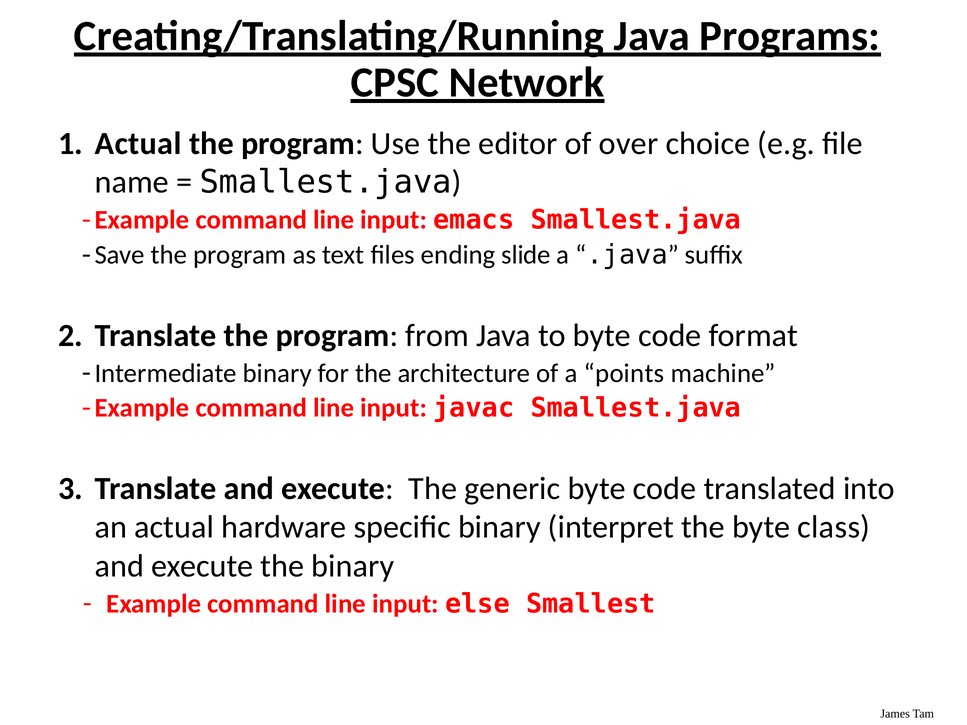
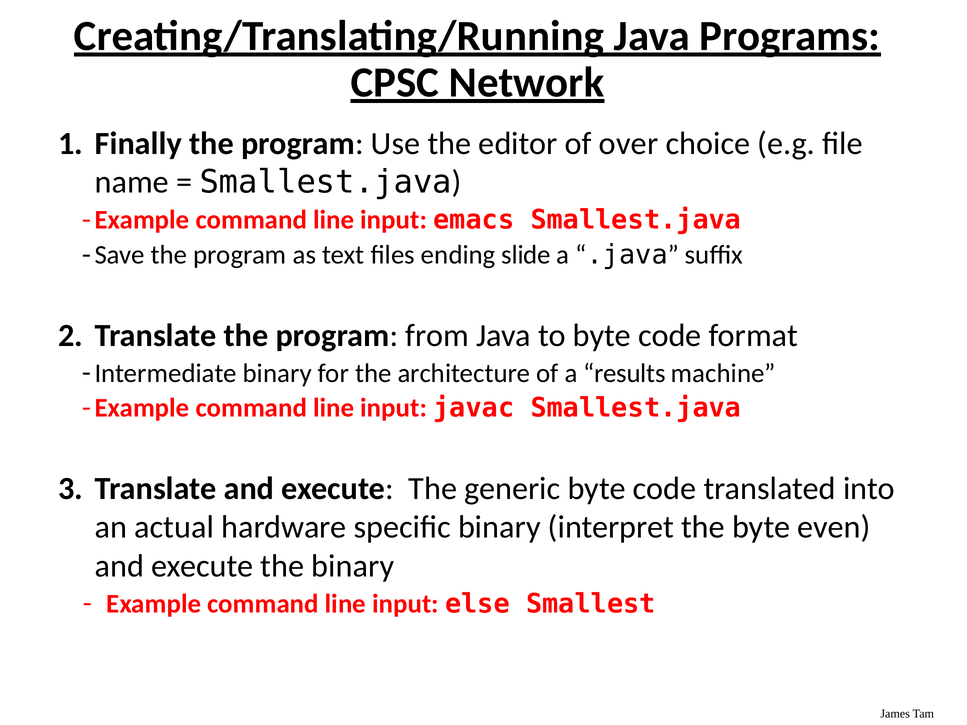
Actual: Actual -> Finally (138, 144)
points: points -> results (624, 373)
class: class -> even (834, 527)
